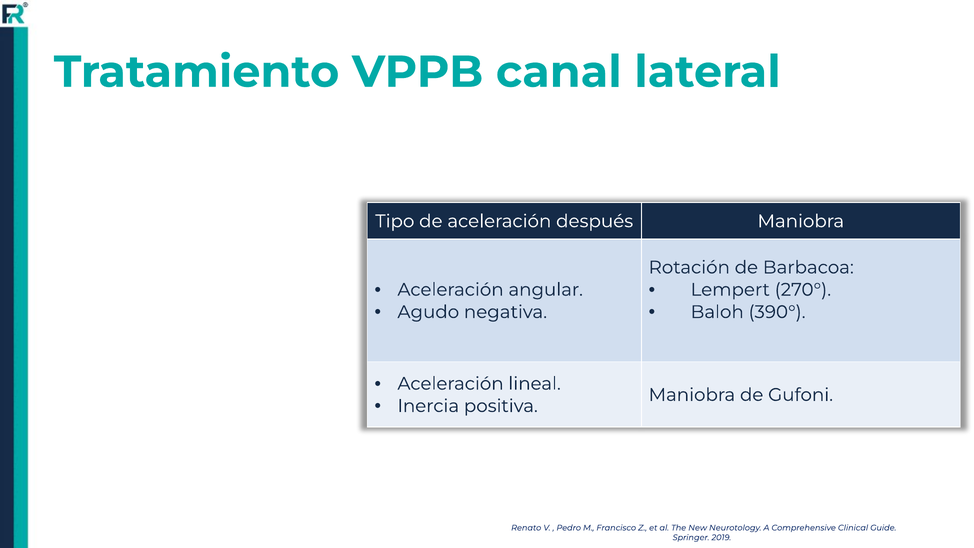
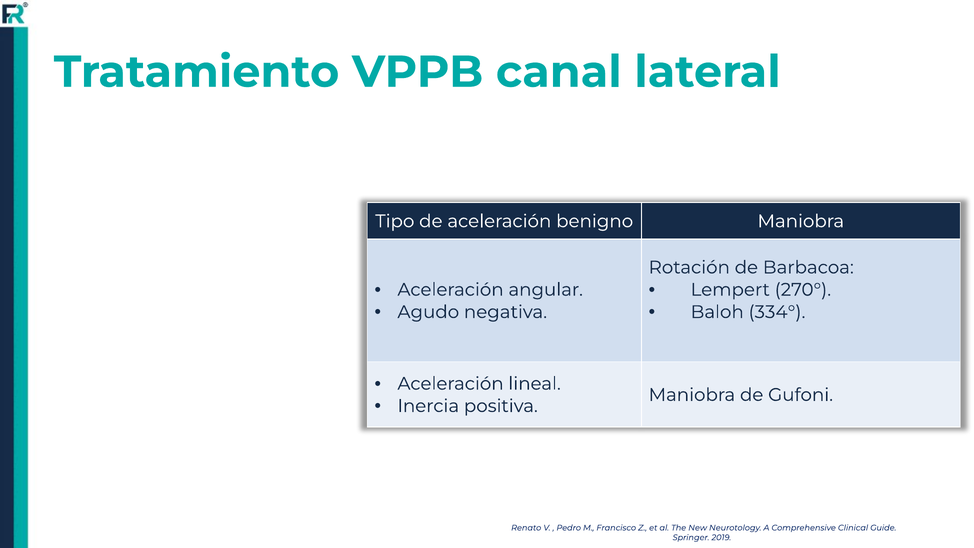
después: después -> benigno (595, 221)
390°: 390° -> 334° (777, 312)
